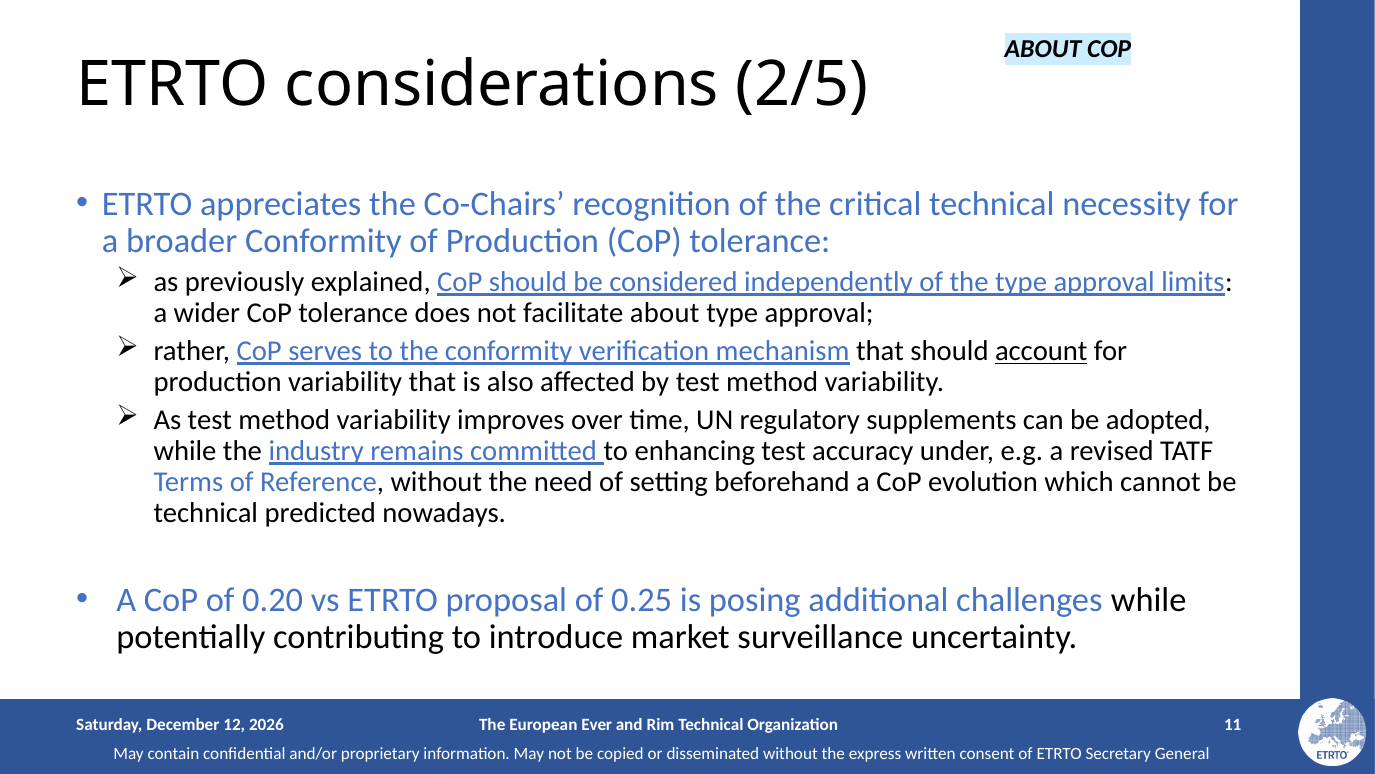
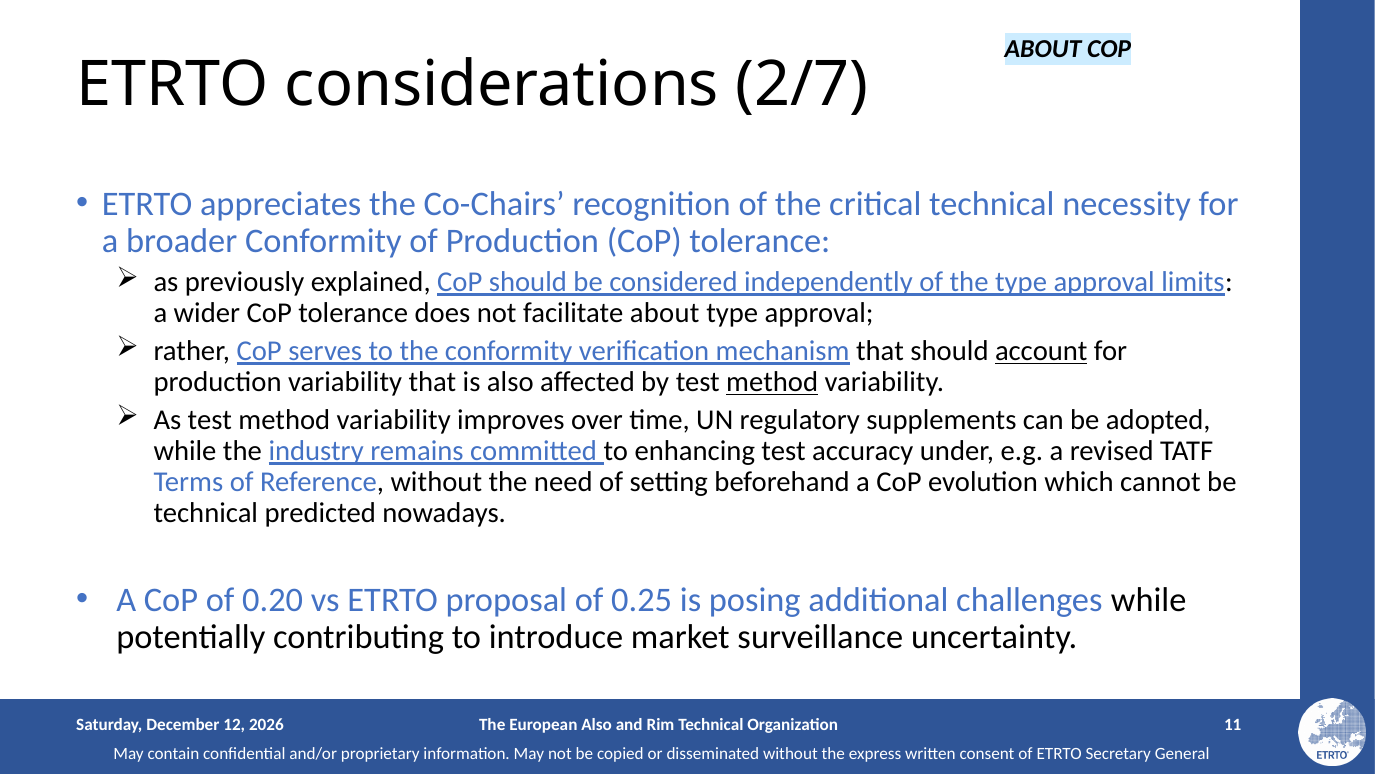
2/5: 2/5 -> 2/7 (802, 85)
method underline: none -> present (772, 382)
European Ever: Ever -> Also (597, 725)
